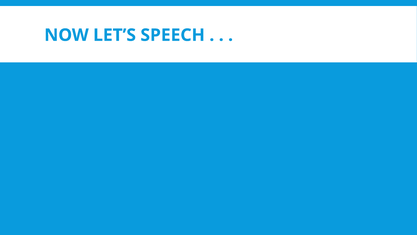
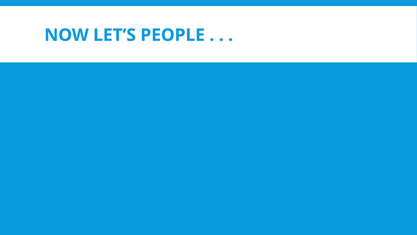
SPEECH: SPEECH -> PEOPLE (173, 35)
